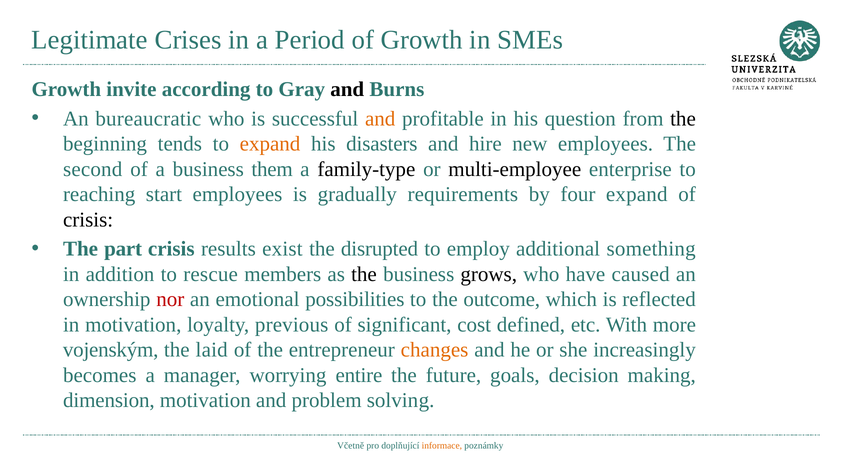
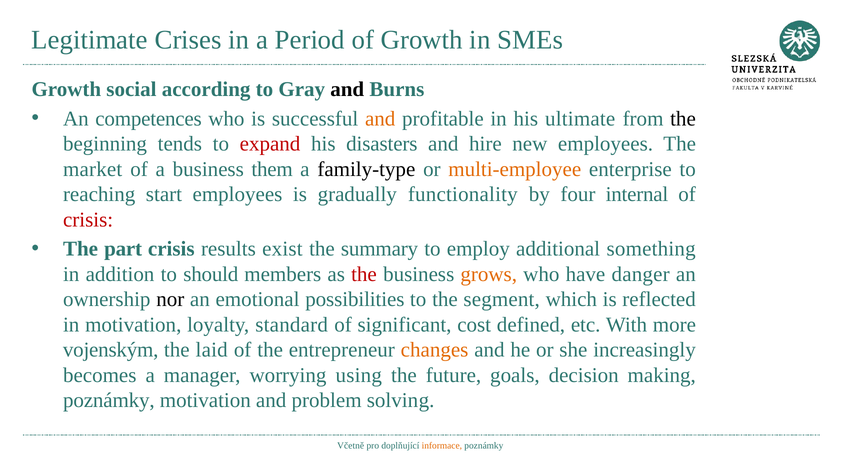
invite: invite -> social (131, 89)
bureaucratic: bureaucratic -> competences (149, 119)
question: question -> ultimate (580, 119)
expand colour: orange -> red (270, 144)
second: second -> market (93, 169)
multi-employee colour: black -> orange (515, 169)
requirements: requirements -> functionality (463, 194)
four expand: expand -> internal (637, 194)
crisis colour: black -> red (88, 220)
disrupted: disrupted -> summary (380, 249)
rescue: rescue -> should (211, 274)
the colour: black -> red (364, 274)
grows colour: black -> orange (489, 274)
caused: caused -> danger (641, 274)
nor colour: red -> black (170, 299)
outcome: outcome -> segment (502, 299)
previous: previous -> standard (292, 325)
entire: entire -> using (359, 375)
dimension: dimension -> poznámky (109, 400)
